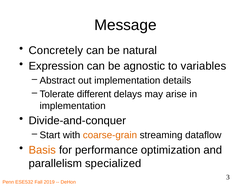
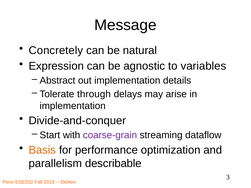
different: different -> through (94, 94)
coarse-grain colour: orange -> purple (110, 135)
specialized: specialized -> describable (113, 164)
